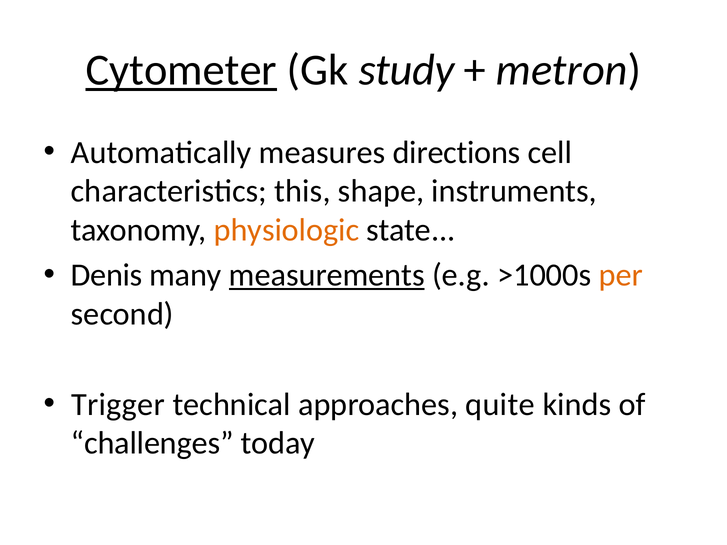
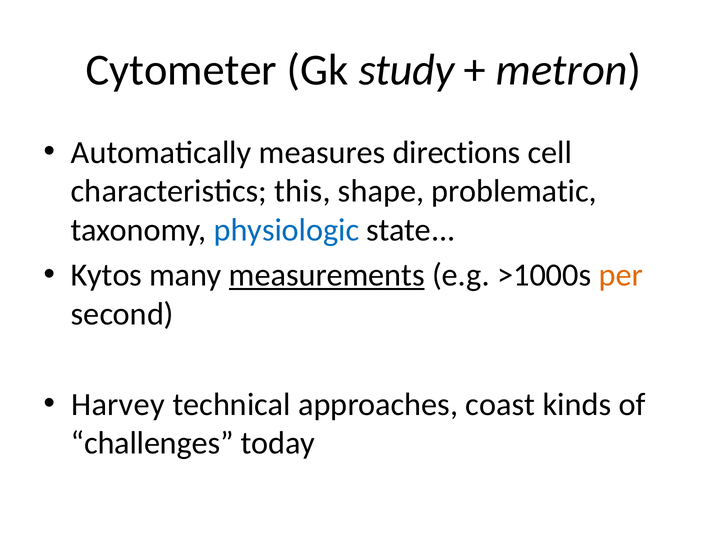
Cytometer underline: present -> none (181, 70)
instruments: instruments -> problematic (514, 191)
physiologic colour: orange -> blue (286, 230)
Denis: Denis -> Kytos (106, 275)
Trigger: Trigger -> Harvey (118, 405)
quite: quite -> coast (500, 405)
